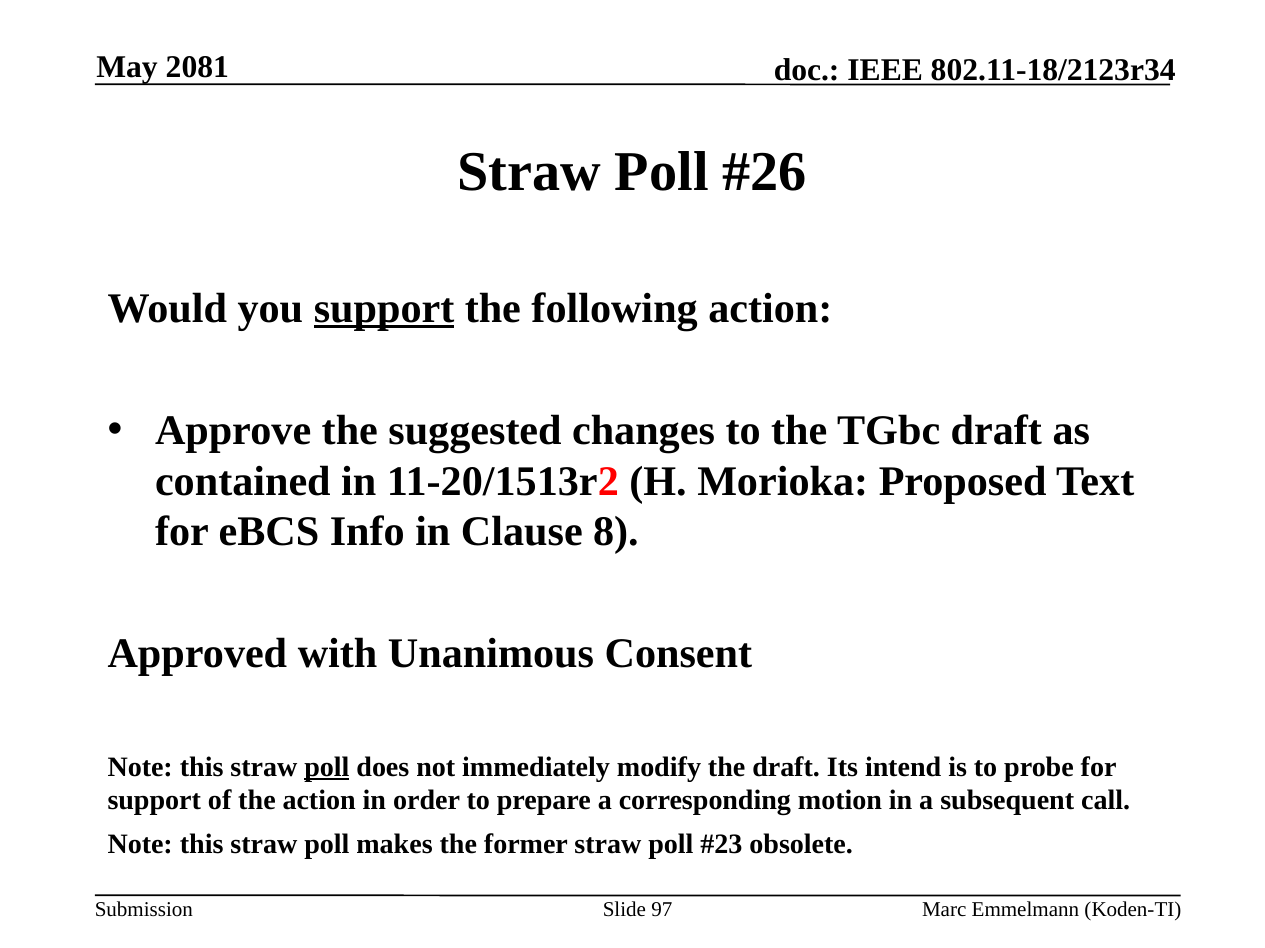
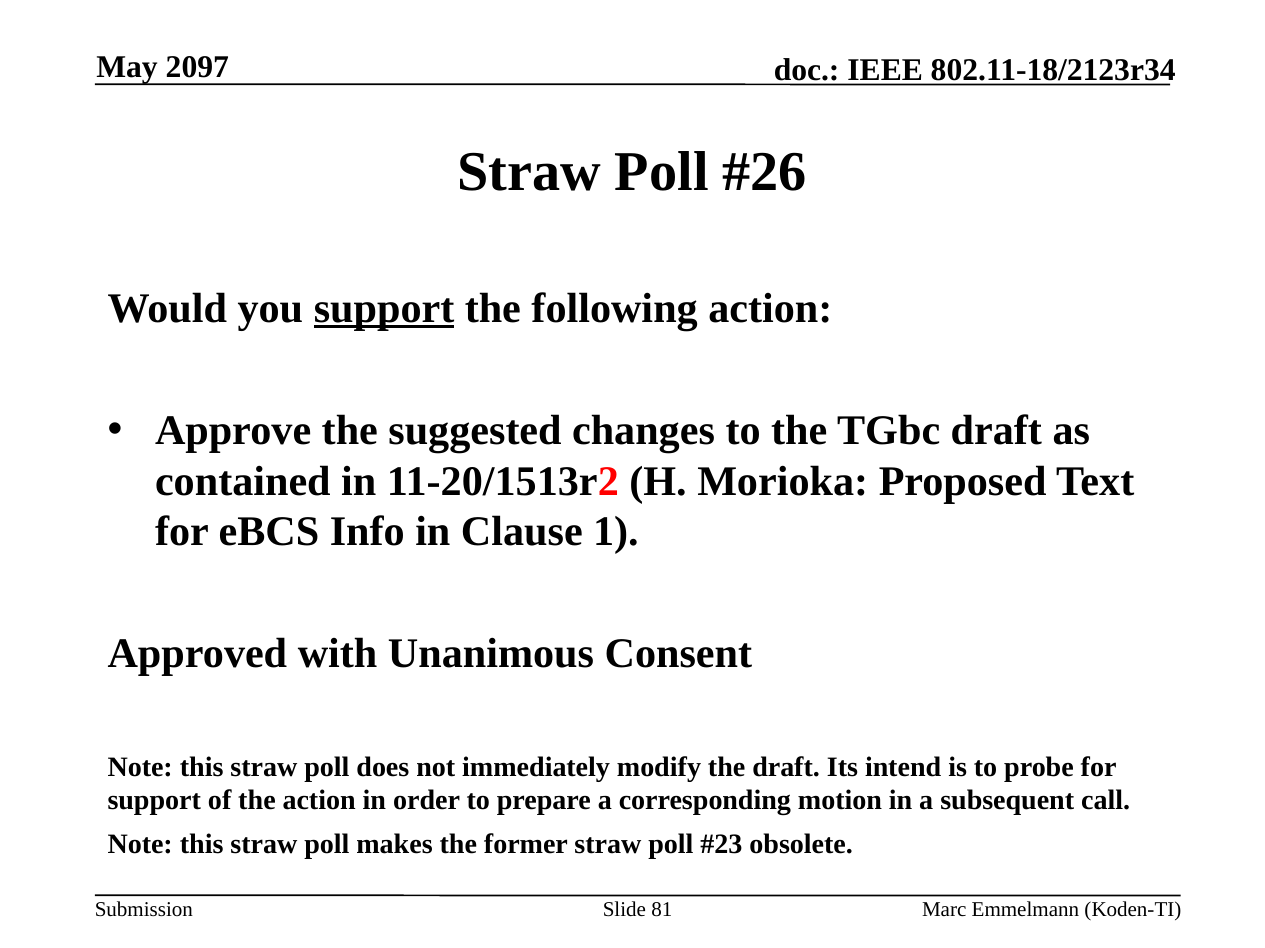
2081: 2081 -> 2097 (197, 67)
8: 8 -> 1 (616, 532)
poll underline: present -> none (327, 767)
97: 97 -> 81 (662, 910)
